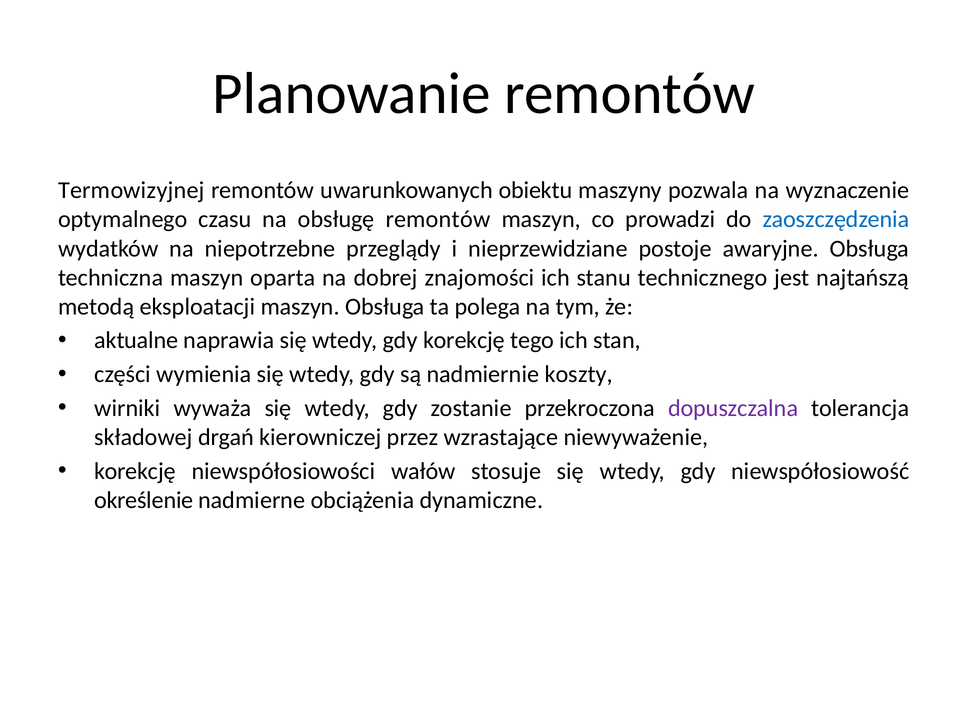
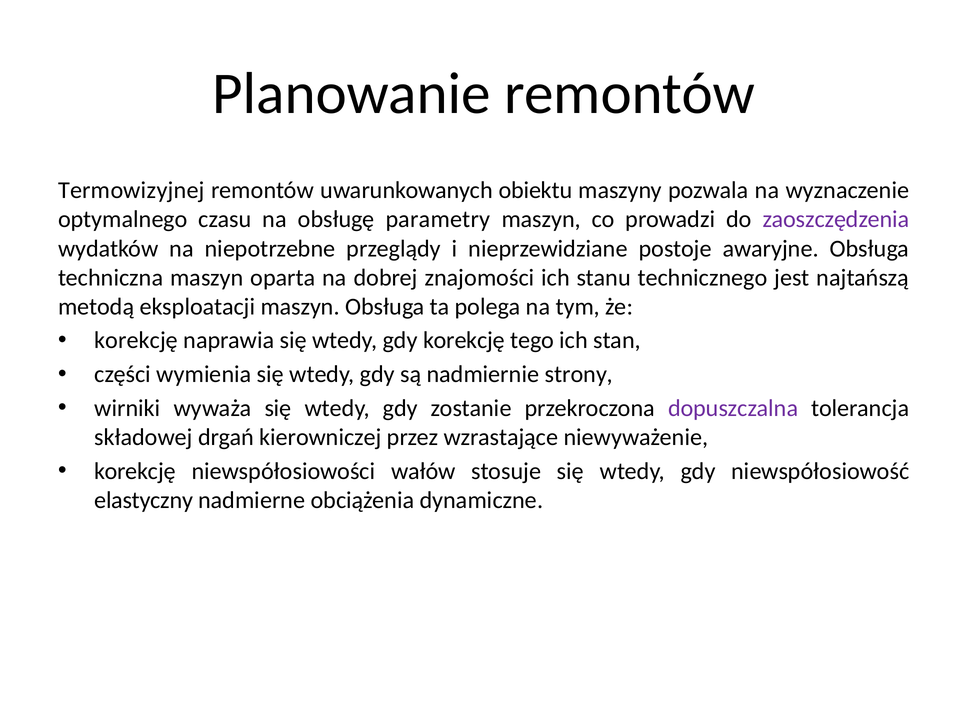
obsługę remontów: remontów -> parametry (438, 219)
zaoszczędzenia colour: blue -> purple (836, 219)
aktualne: aktualne -> korekcję (136, 340)
koszty: koszty -> strony (579, 374)
określenie: określenie -> elastyczny (144, 500)
